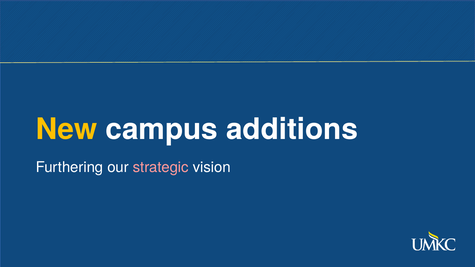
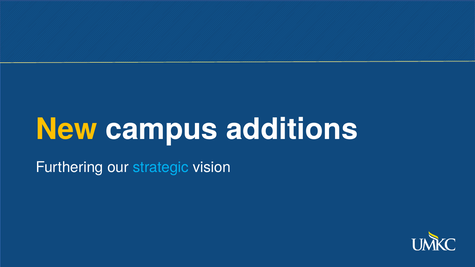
strategic colour: pink -> light blue (161, 167)
